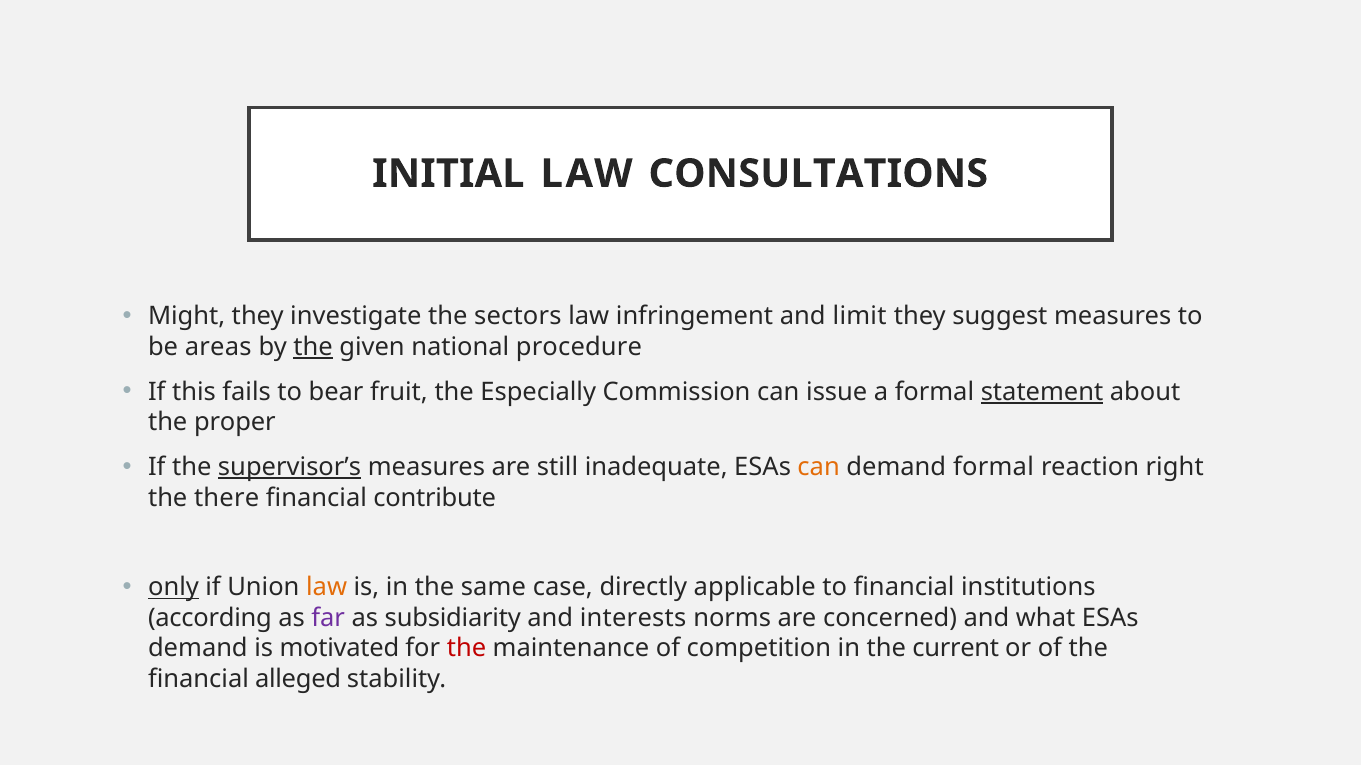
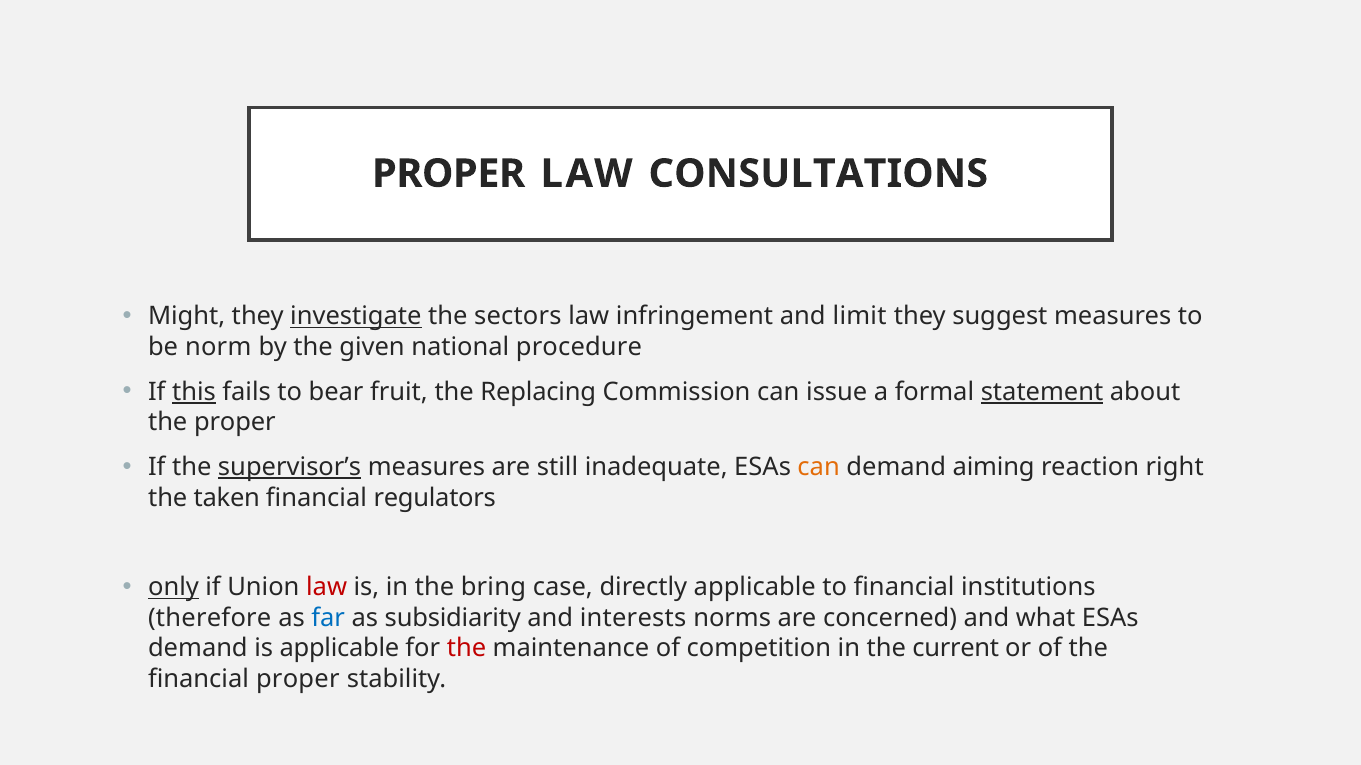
INITIAL: INITIAL -> PROPER (449, 174)
investigate underline: none -> present (356, 317)
areas: areas -> norm (218, 347)
the underline: present -> none (313, 347)
this underline: none -> present (194, 392)
Especially: Especially -> Replacing (538, 392)
demand formal: formal -> aiming (994, 468)
there: there -> taken (227, 498)
contribute: contribute -> regulators (435, 498)
law colour: orange -> red (327, 588)
same: same -> bring (493, 588)
according: according -> therefore (210, 618)
far colour: purple -> blue (328, 618)
is motivated: motivated -> applicable (339, 649)
financial alleged: alleged -> proper (298, 680)
